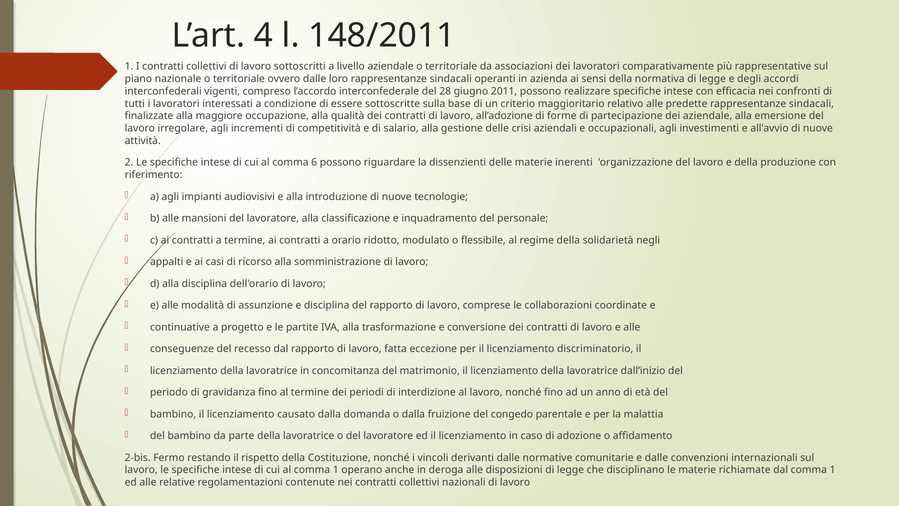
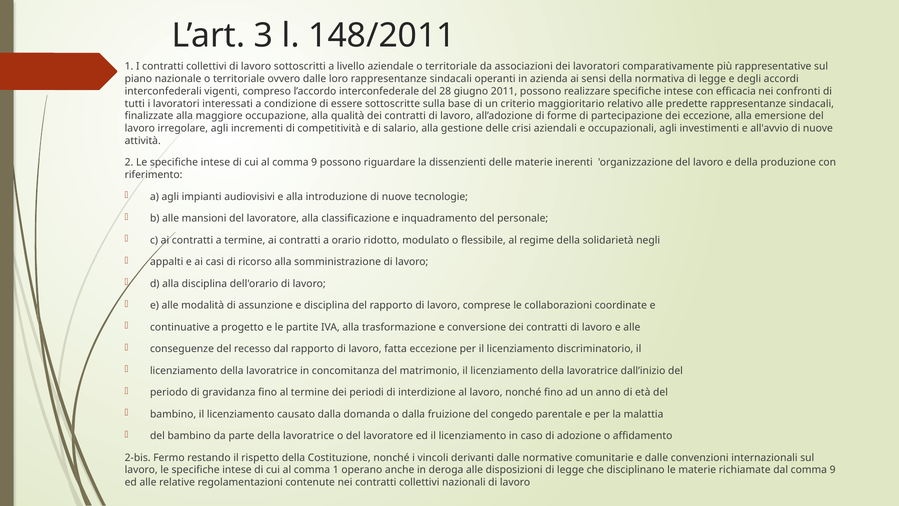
4: 4 -> 3 (264, 35)
dei aziendale: aziendale -> eccezione (708, 116)
al comma 6: 6 -> 9 (314, 162)
dal comma 1: 1 -> 9 (833, 470)
